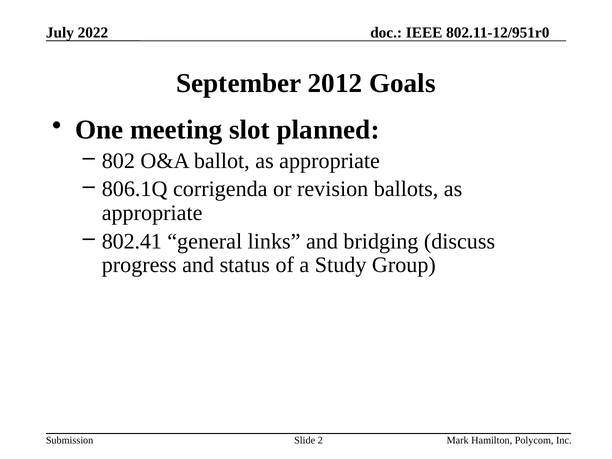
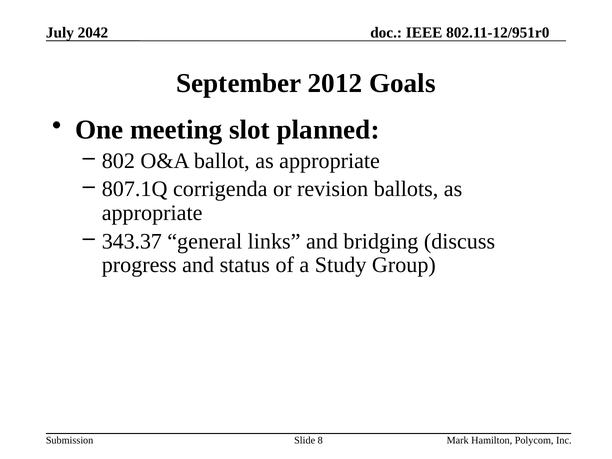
2022: 2022 -> 2042 (93, 32)
806.1Q: 806.1Q -> 807.1Q (135, 189)
802.41: 802.41 -> 343.37 (132, 241)
2: 2 -> 8 (320, 440)
